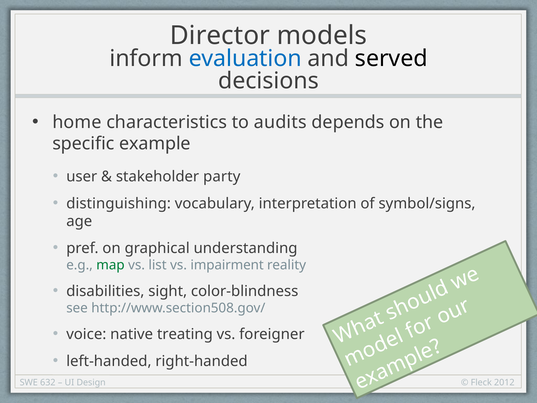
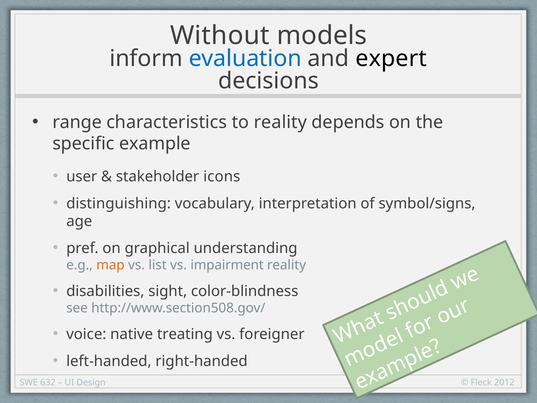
Director: Director -> Without (220, 35)
served: served -> expert (391, 59)
home: home -> range (77, 122)
to audits: audits -> reality (280, 122)
party: party -> icons (222, 176)
map colour: green -> orange (110, 265)
